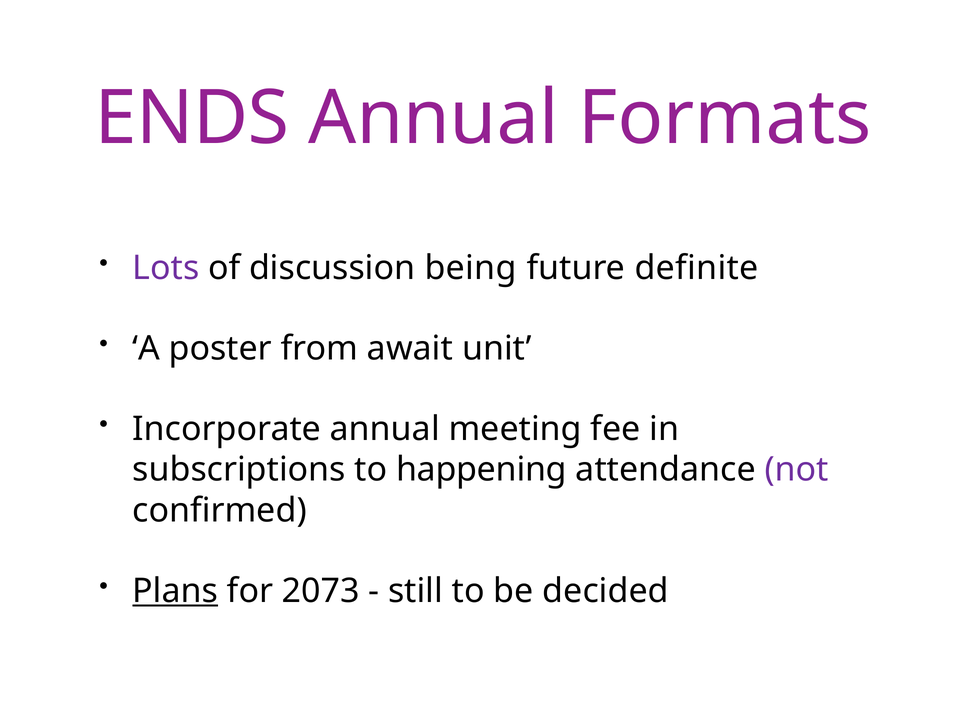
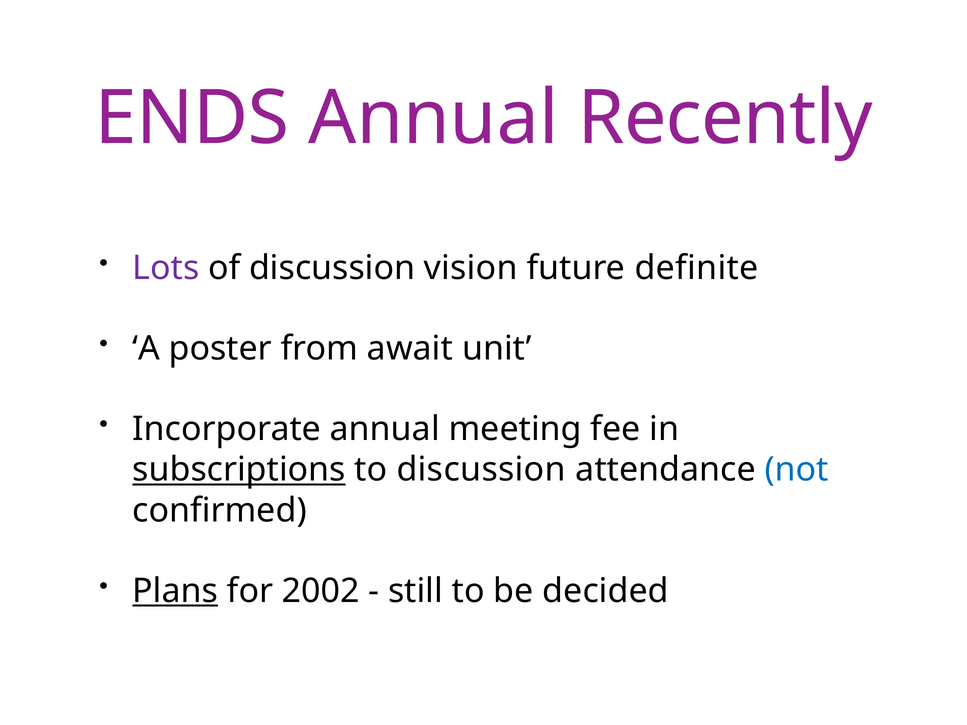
Formats: Formats -> Recently (725, 119)
being: being -> vision (471, 268)
subscriptions underline: none -> present (239, 470)
to happening: happening -> discussion (481, 470)
not colour: purple -> blue (797, 470)
2073: 2073 -> 2002 (321, 591)
